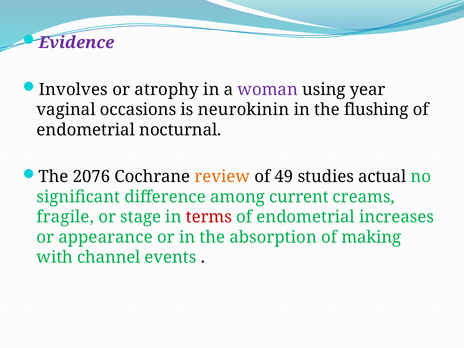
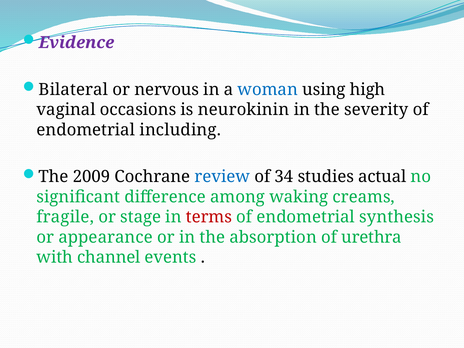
Involves: Involves -> Bilateral (73, 90)
atrophy: atrophy -> nervous (167, 90)
woman colour: purple -> blue (268, 90)
year: year -> high (368, 90)
flushing: flushing -> severity (376, 110)
nocturnal: nocturnal -> including (180, 130)
2076: 2076 -> 2009 (92, 177)
review colour: orange -> blue (222, 177)
49: 49 -> 34 (284, 177)
current: current -> waking (299, 197)
increases: increases -> synthesis (397, 217)
making: making -> urethra (371, 237)
